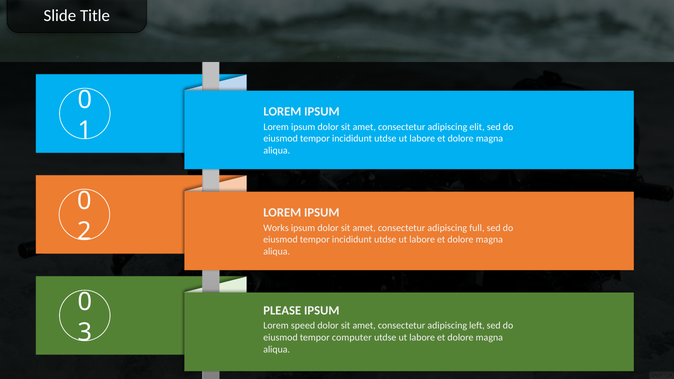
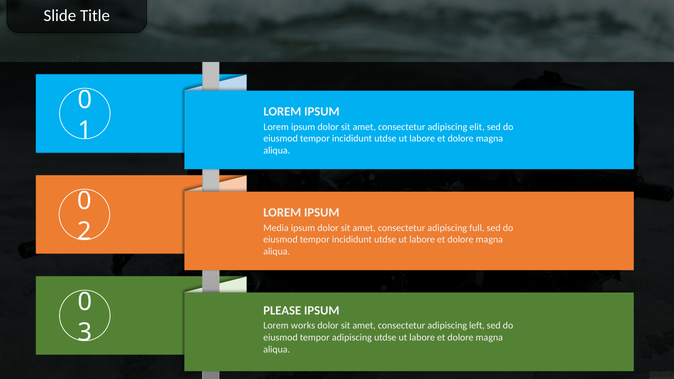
Works: Works -> Media (276, 228)
speed: speed -> works (303, 326)
tempor computer: computer -> adipiscing (352, 338)
